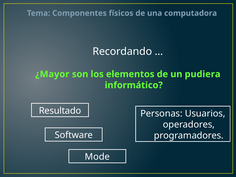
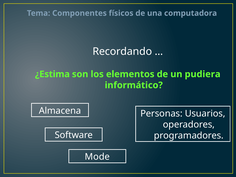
¿Mayor: ¿Mayor -> ¿Estima (52, 74)
Resultado: Resultado -> Almacena (60, 111)
